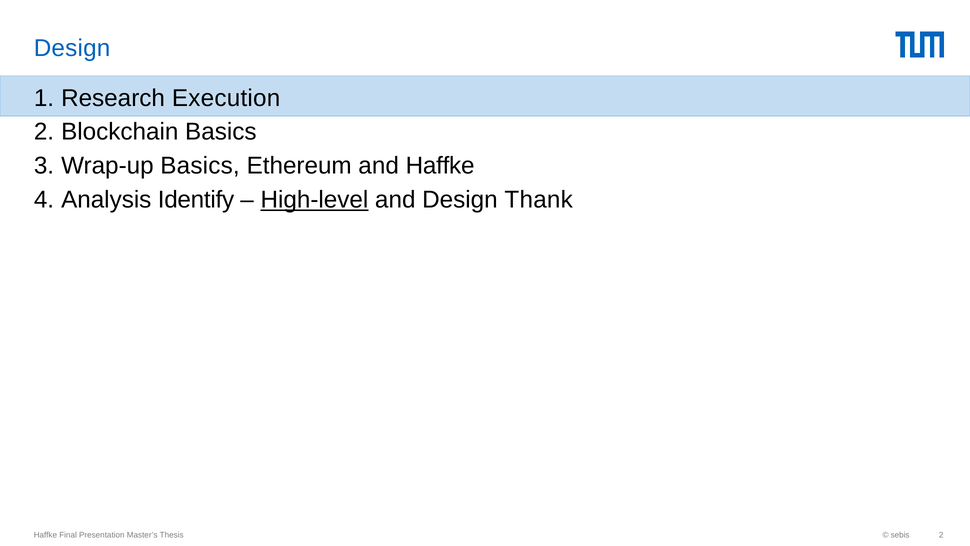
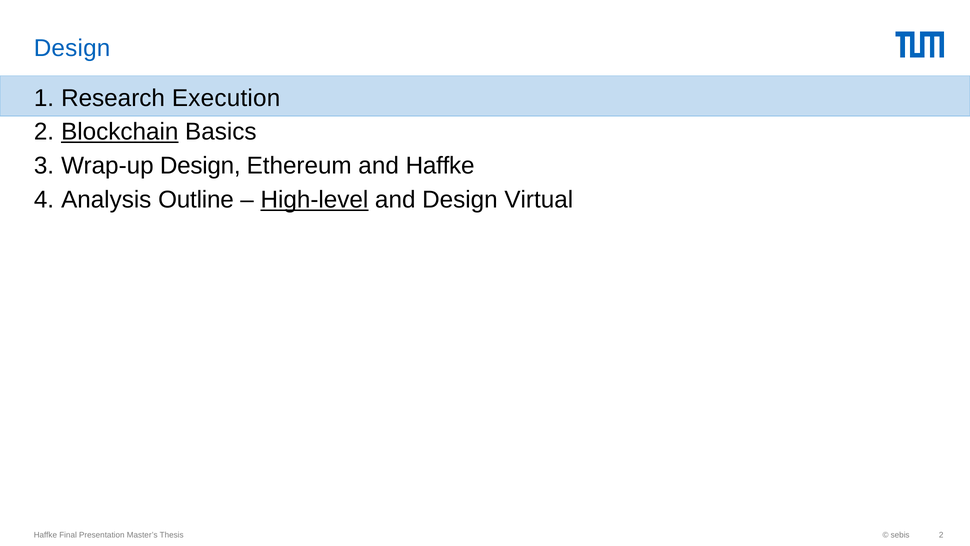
Blockchain underline: none -> present (120, 132)
Wrap-up Basics: Basics -> Design (200, 166)
Identify: Identify -> Outline (196, 200)
Thank: Thank -> Virtual (539, 200)
